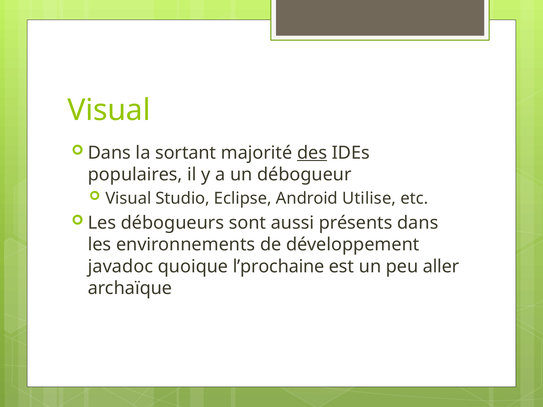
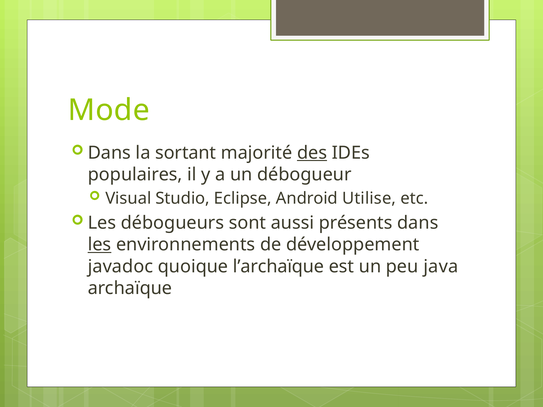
Visual: Visual -> Mode (109, 110)
les underline: none -> present (100, 245)
l’prochaine: l’prochaine -> l’archaïque (279, 267)
aller: aller -> java (441, 267)
